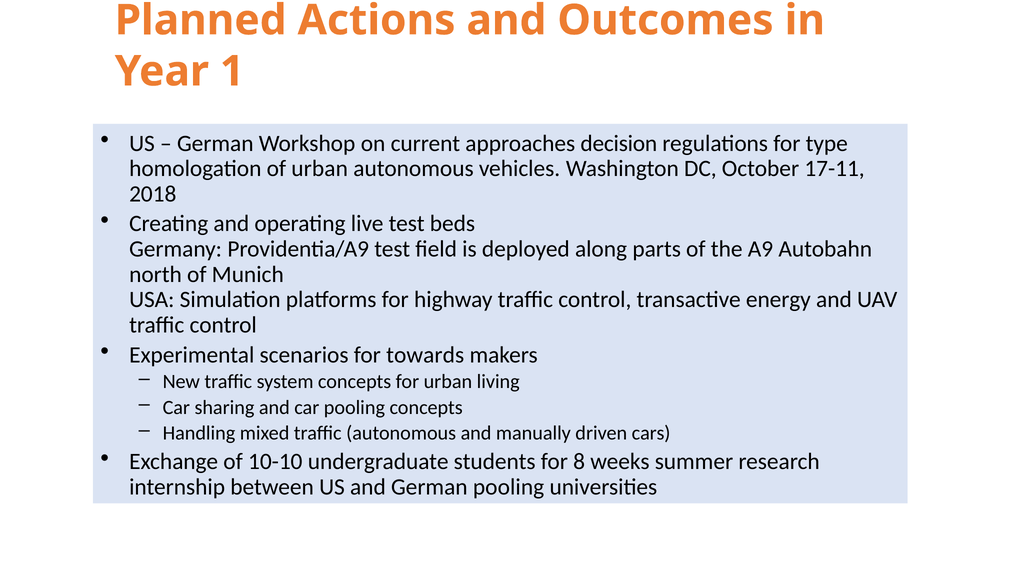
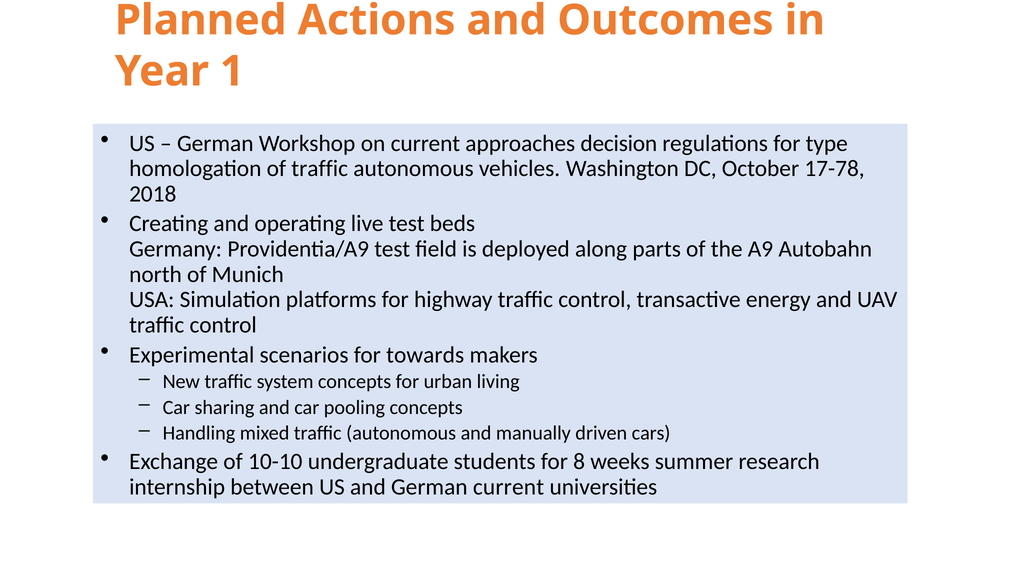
of urban: urban -> traffic (320, 168)
17-11: 17-11 -> 17-78 (835, 168)
German pooling: pooling -> current (508, 486)
